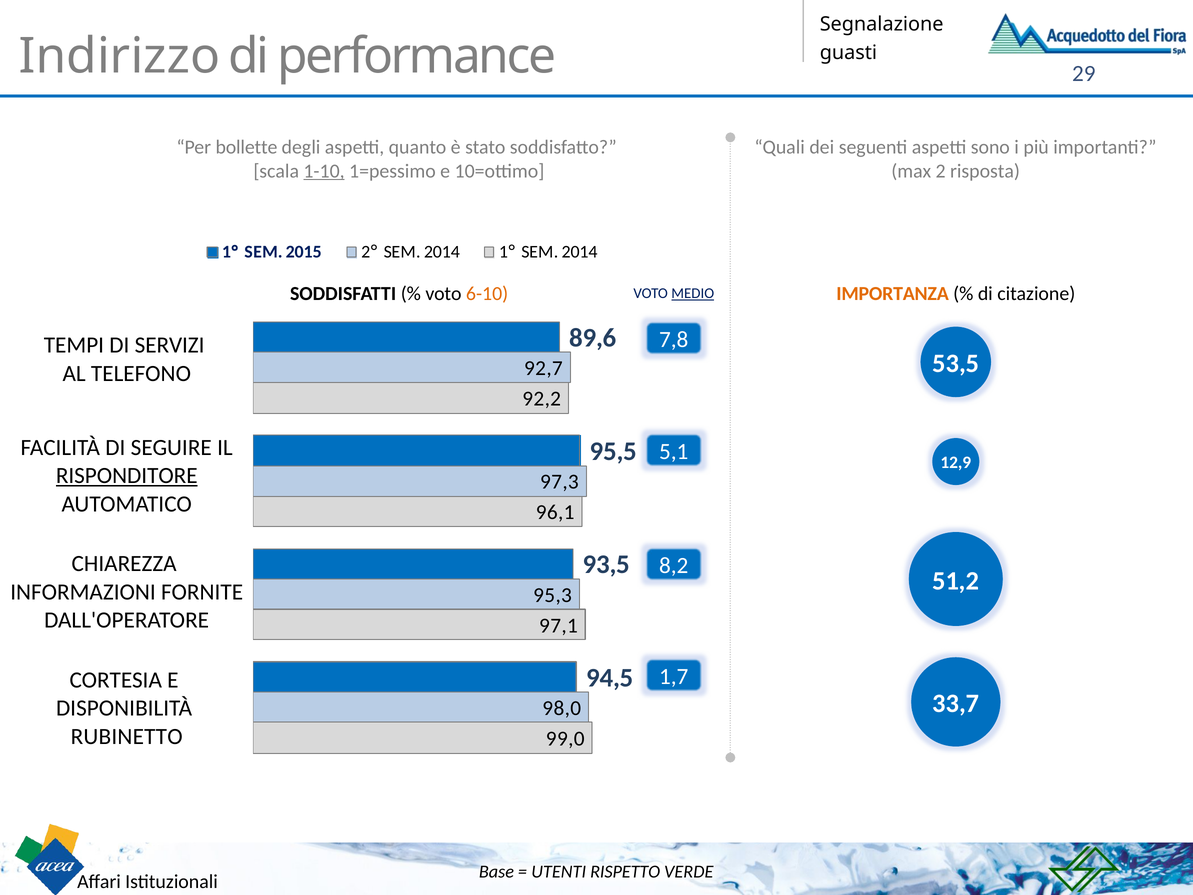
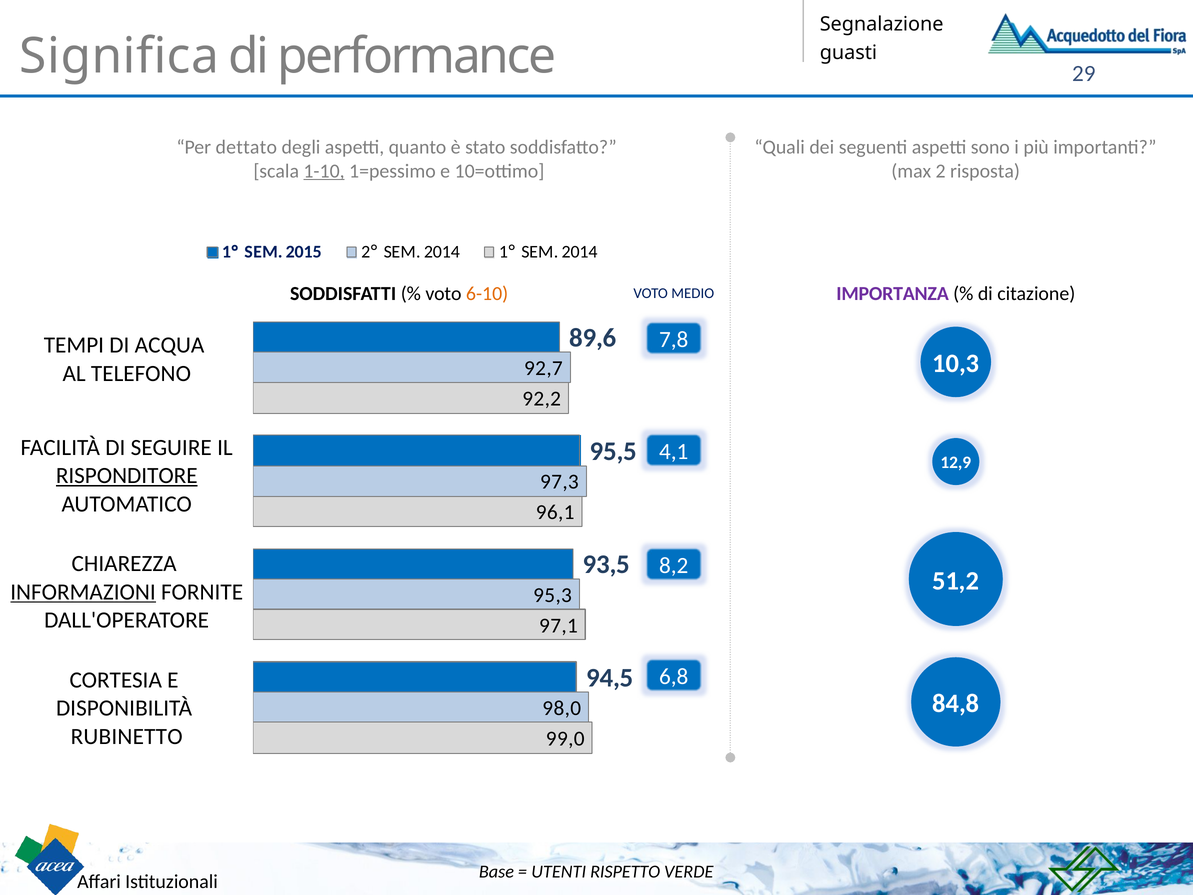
Indirizzo: Indirizzo -> Significa (119, 56)
bollette: bollette -> dettato (246, 147)
IMPORTANZA colour: orange -> purple (893, 293)
MEDIO underline: present -> none (693, 293)
SERVIZI: SERVIZI -> ACQUA (170, 345)
53,5: 53,5 -> 10,3 (956, 364)
5,1: 5,1 -> 4,1 (674, 451)
INFORMAZIONI underline: none -> present (83, 592)
1,7: 1,7 -> 6,8 (674, 676)
33,7: 33,7 -> 84,8 (956, 703)
